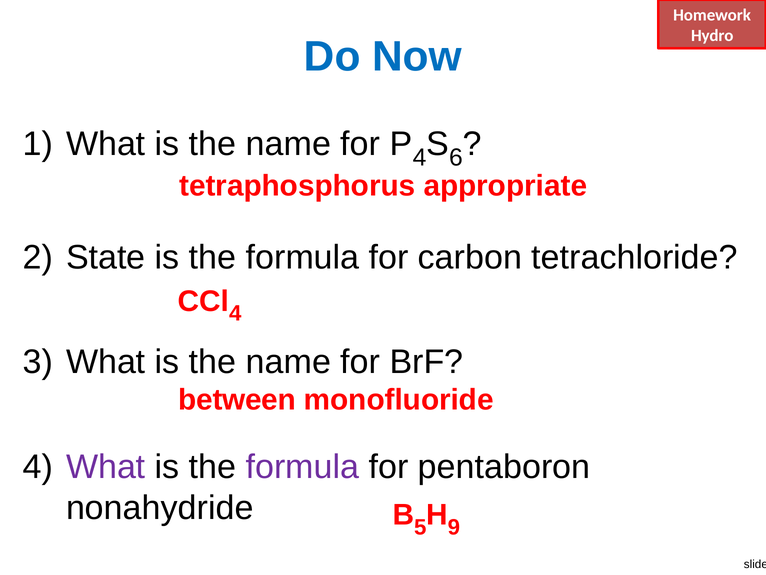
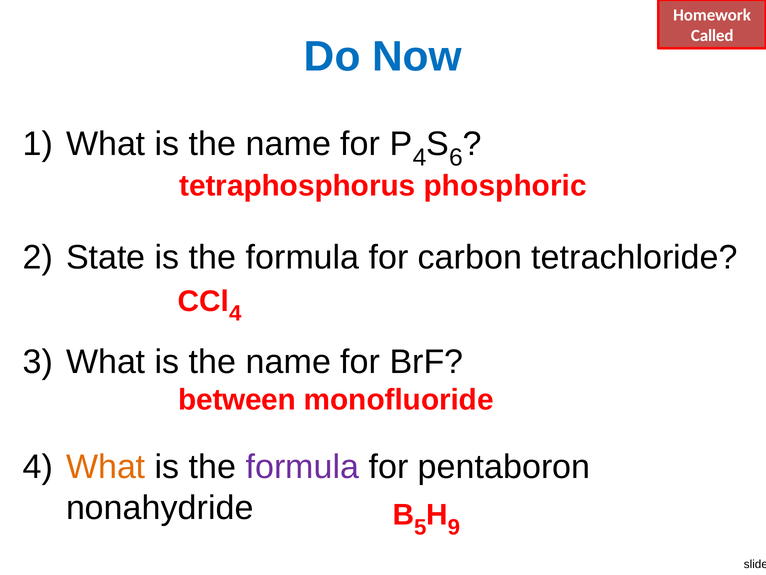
Hydro: Hydro -> Called (712, 36)
appropriate: appropriate -> phosphoric (505, 186)
What colour: purple -> orange (106, 467)
